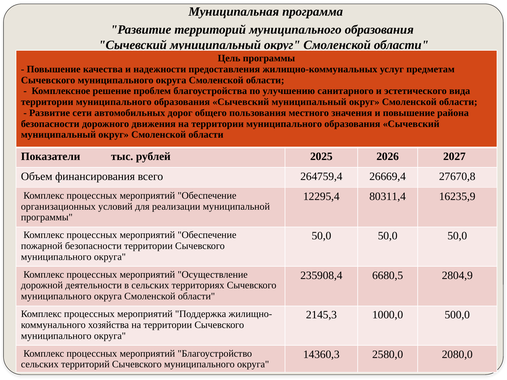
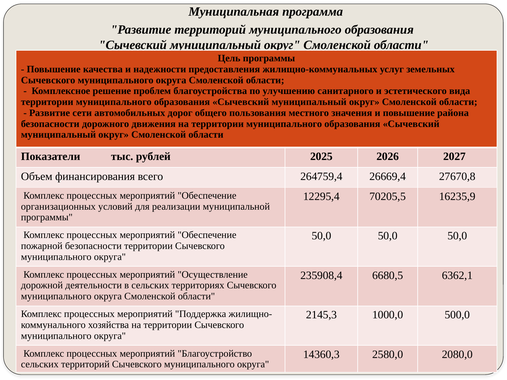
предметам: предметам -> земельных (431, 69)
80311,4: 80311,4 -> 70205,5 (388, 196)
2804,9: 2804,9 -> 6362,1 (457, 276)
